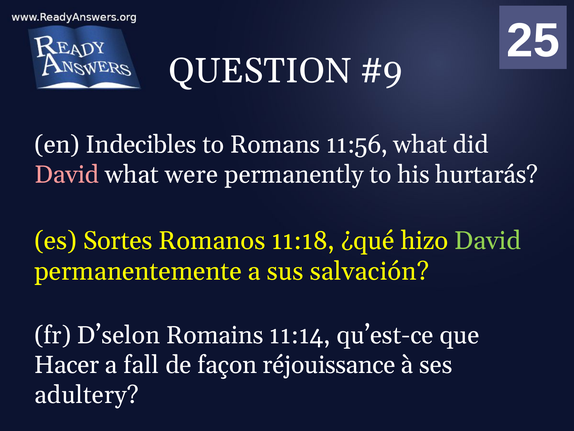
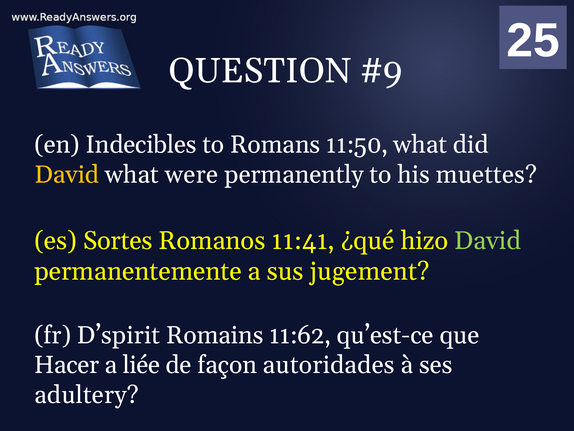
11:56: 11:56 -> 11:50 (357, 145)
David colour: pink -> yellow (67, 174)
hurtarás: hurtarás -> muettes (486, 174)
11:18: 11:18 -> 11:41 (303, 240)
salvación: salvación -> jugement (369, 271)
D’selon: D’selon -> D’spirit (118, 335)
11:14: 11:14 -> 11:62 (300, 335)
fall: fall -> liée (141, 365)
réjouissance: réjouissance -> autoridades (329, 365)
